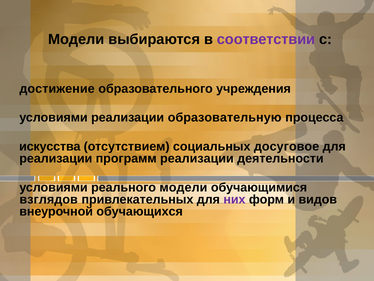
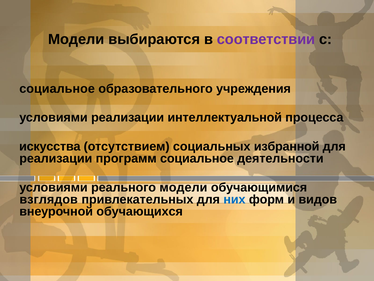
достижение: достижение -> социальное (57, 89)
образовательную: образовательную -> интеллектуальной (225, 117)
досуговое: досуговое -> избранной (287, 146)
программ реализации: реализации -> социальное (197, 158)
них colour: purple -> blue (234, 199)
